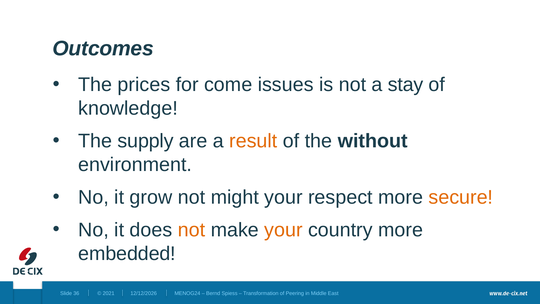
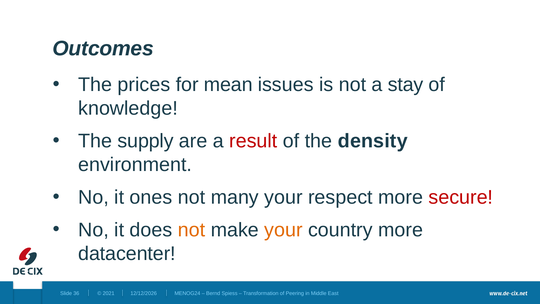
come: come -> mean (228, 85)
result colour: orange -> red (253, 141)
without: without -> density (373, 141)
grow: grow -> ones (151, 197)
might: might -> many (235, 197)
secure colour: orange -> red (461, 197)
embedded: embedded -> datacenter (127, 253)
